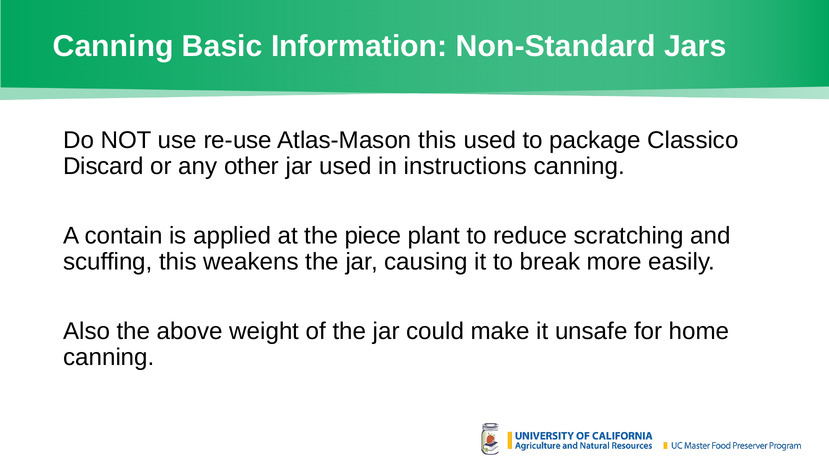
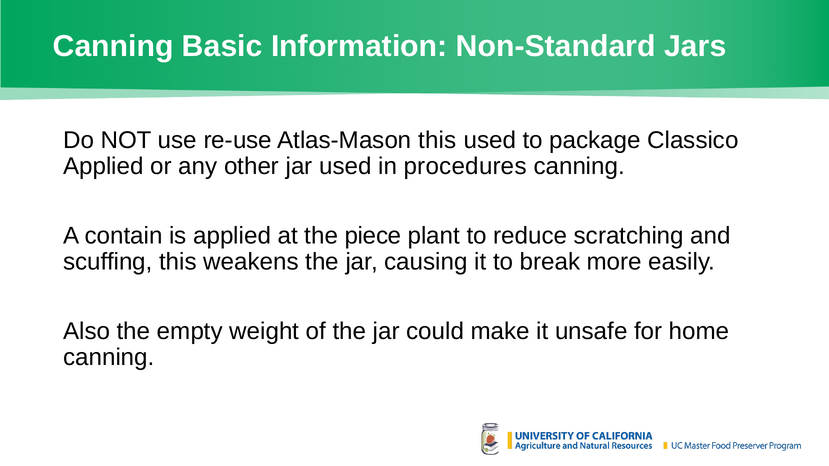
Discard: Discard -> Applied (103, 166)
instructions: instructions -> procedures (465, 166)
above: above -> empty (190, 331)
